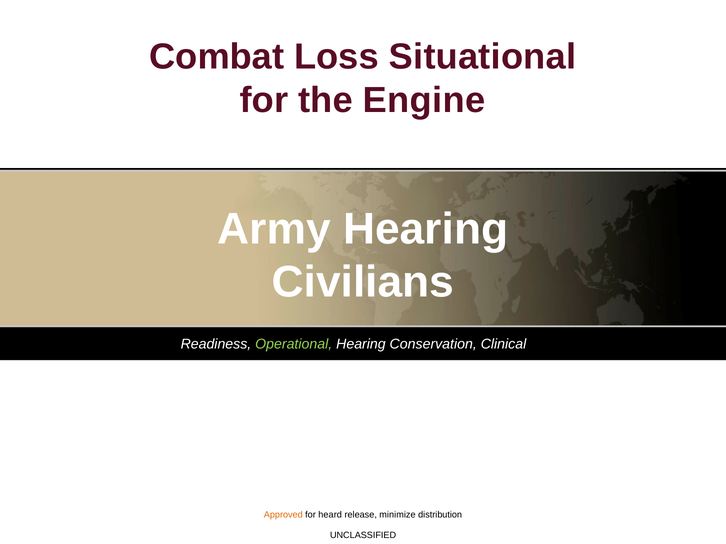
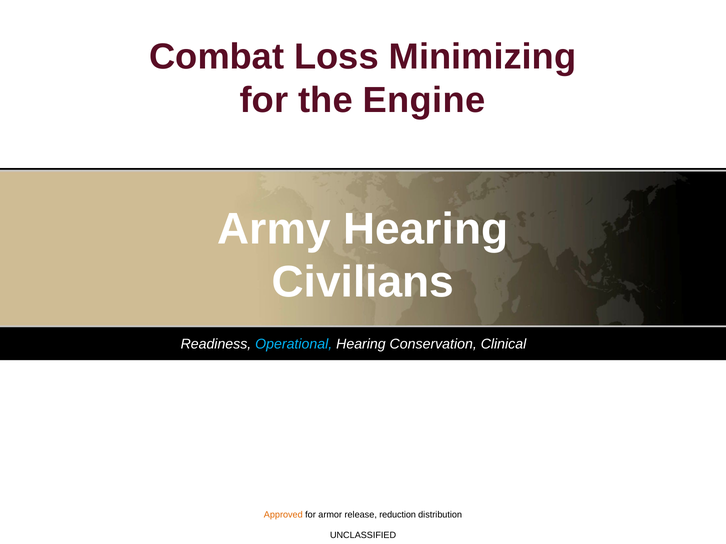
Situational: Situational -> Minimizing (483, 57)
Operational colour: light green -> light blue (294, 345)
heard: heard -> armor (330, 515)
minimize: minimize -> reduction (398, 515)
